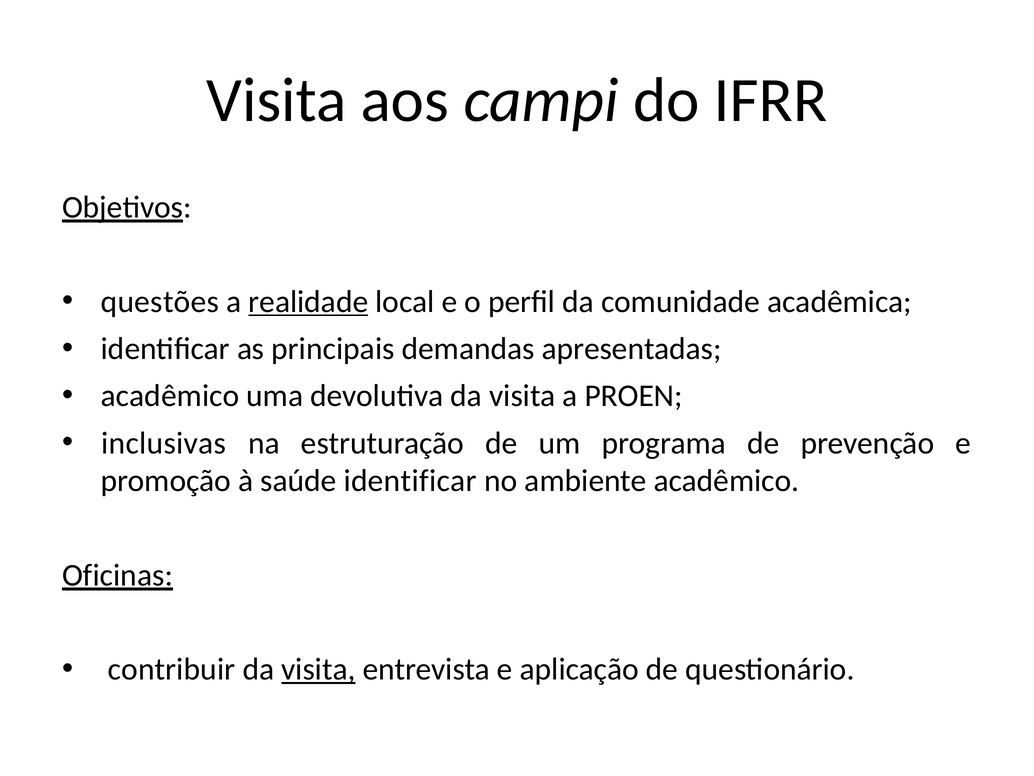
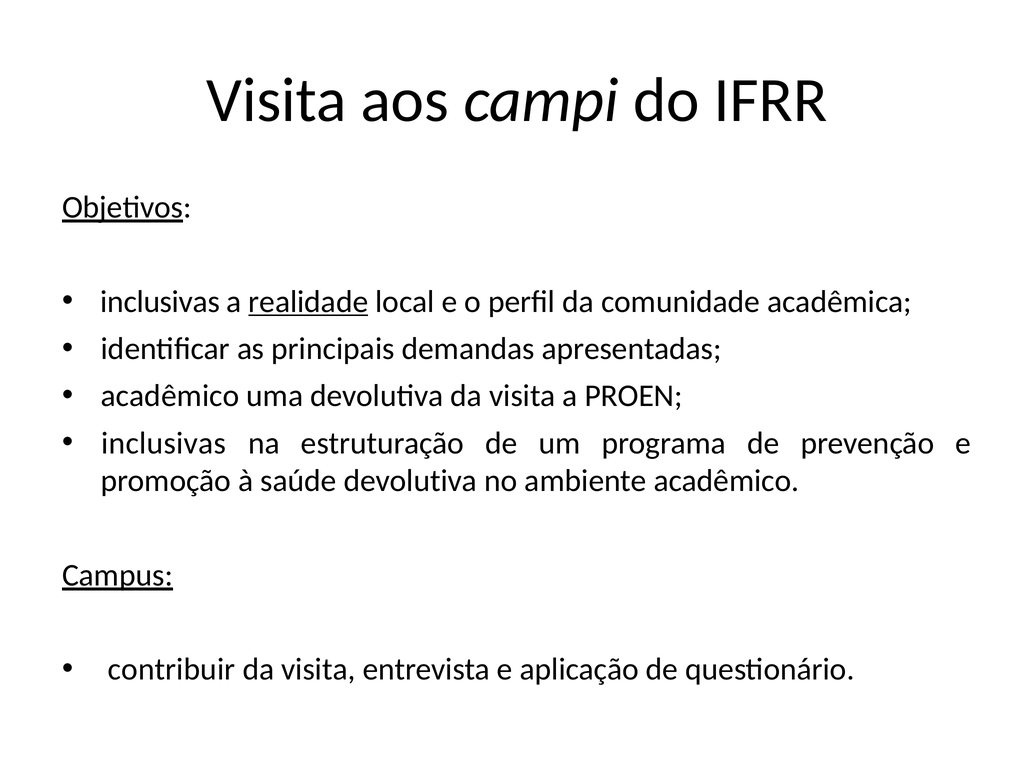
questões: questões -> inclusivas (160, 301)
saúde identificar: identificar -> devolutiva (410, 481)
Oficinas: Oficinas -> Campus (118, 575)
visita underline: present -> none (318, 669)
